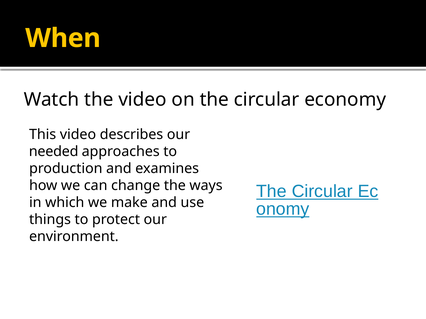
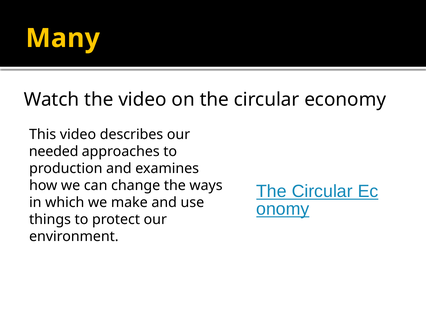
When: When -> Many (63, 38)
